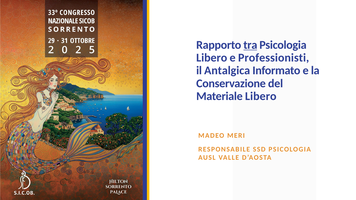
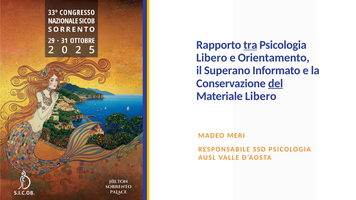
Professionisti: Professionisti -> Orientamento (274, 58)
Antalgica: Antalgica -> Superano (227, 71)
del underline: none -> present (276, 83)
